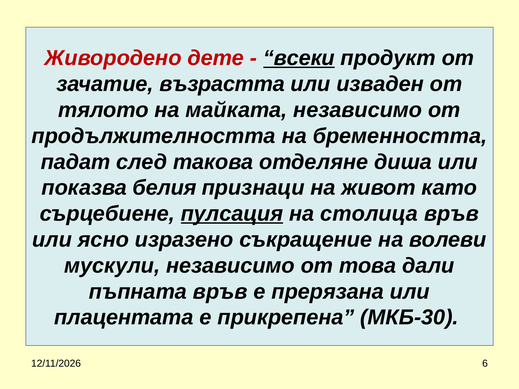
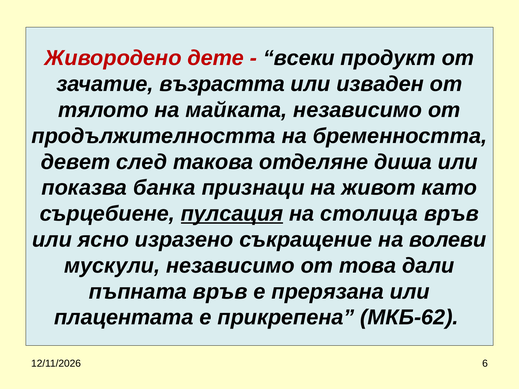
всеки underline: present -> none (299, 58)
падат: падат -> девет (76, 162)
белия: белия -> банка (164, 188)
МКБ-30: МКБ-30 -> МКБ-62 (409, 318)
